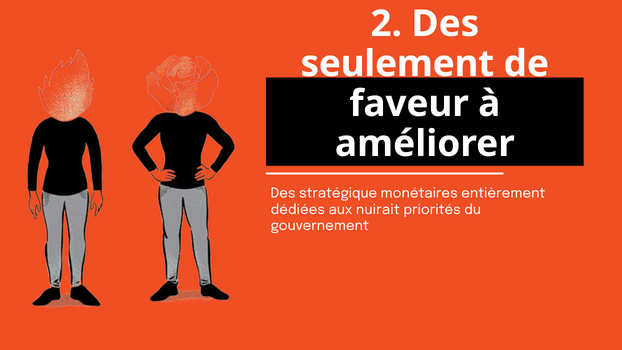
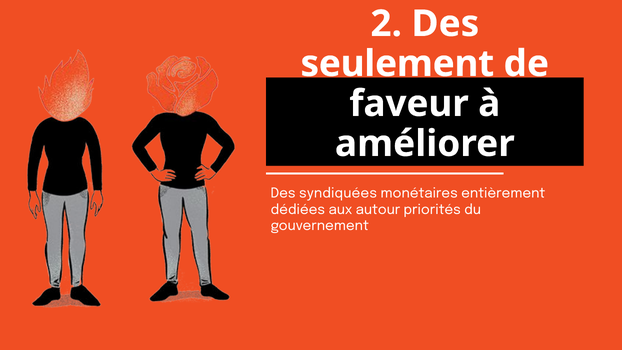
stratégique: stratégique -> syndiquées (338, 193)
nuirait: nuirait -> autour (378, 210)
